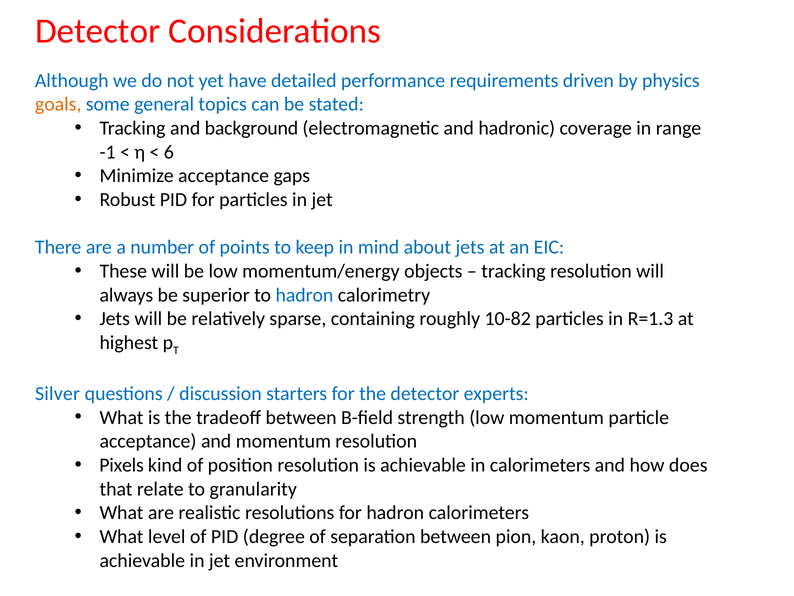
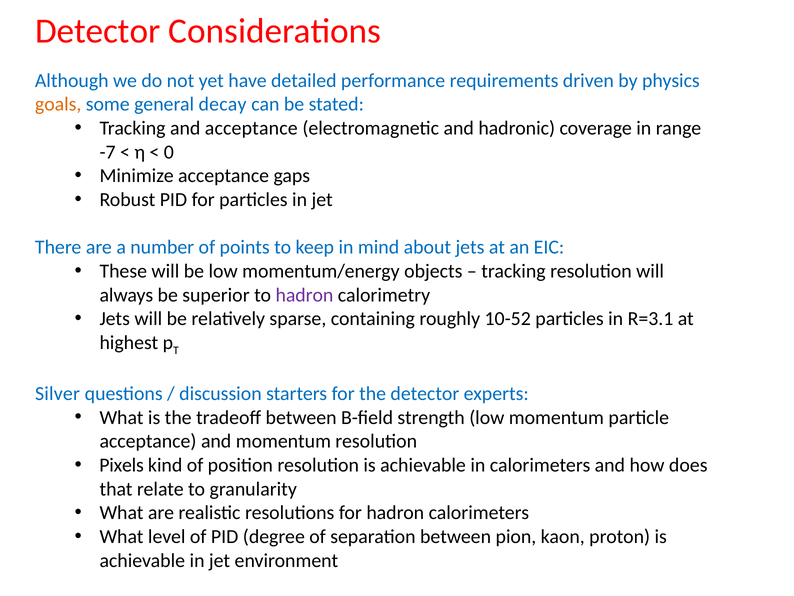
topics: topics -> decay (223, 104)
and background: background -> acceptance (251, 128)
-1: -1 -> -7 (108, 152)
6: 6 -> 0 (169, 152)
hadron colour: blue -> purple (304, 295)
10-82: 10-82 -> 10-52 (508, 319)
R=1.3: R=1.3 -> R=3.1 (651, 319)
